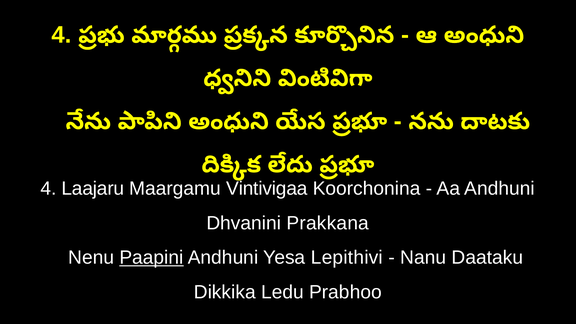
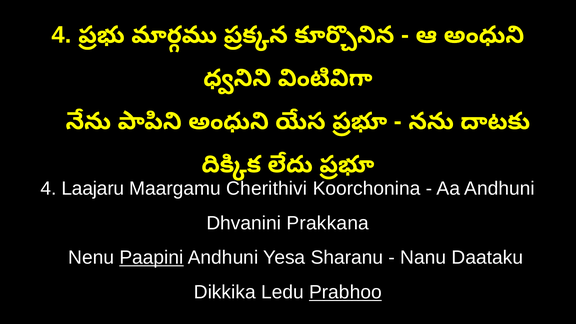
Vintivigaa: Vintivigaa -> Cherithivi (267, 189)
Lepithivi: Lepithivi -> Sharanu (347, 258)
Prabhoo underline: none -> present (345, 292)
